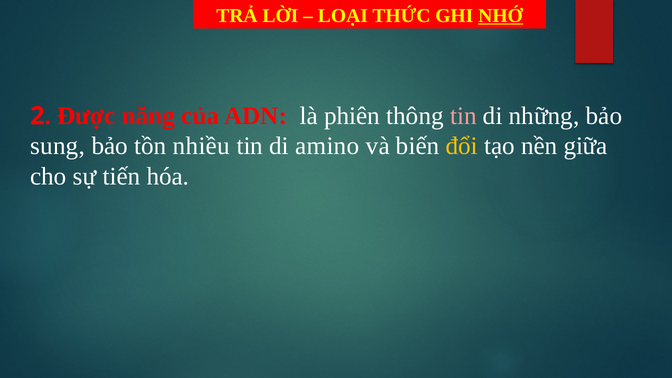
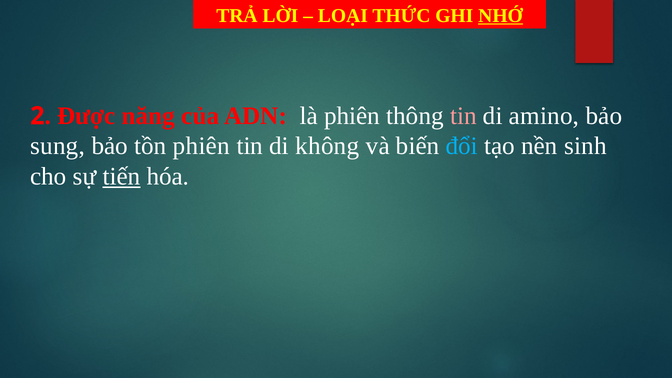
những: những -> amino (544, 116)
tồn nhiều: nhiều -> phiên (201, 146)
amino: amino -> không (327, 146)
đổi colour: yellow -> light blue (462, 146)
giữa: giữa -> sinh (585, 146)
tiến underline: none -> present (121, 176)
